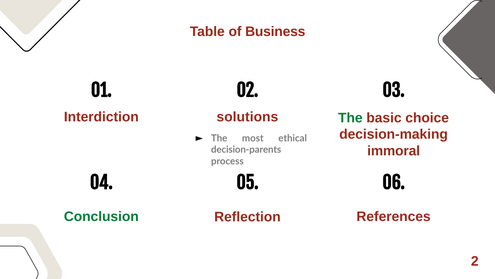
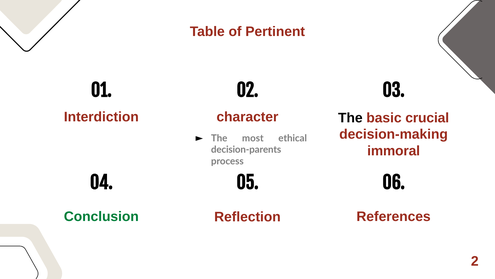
Business: Business -> Pertinent (275, 32)
solutions: solutions -> character (247, 117)
The colour: green -> black (350, 118)
choice: choice -> crucial (427, 118)
